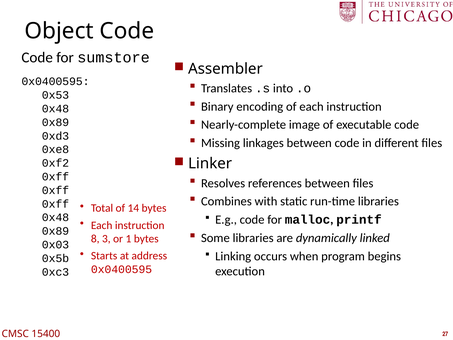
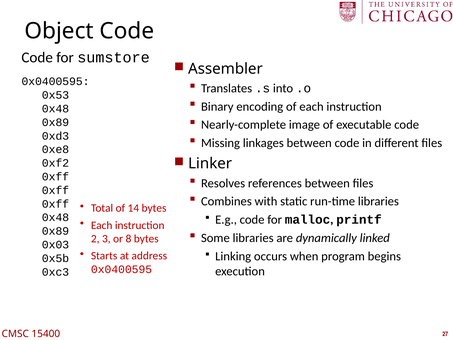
8: 8 -> 2 (95, 239)
1: 1 -> 8 (128, 239)
